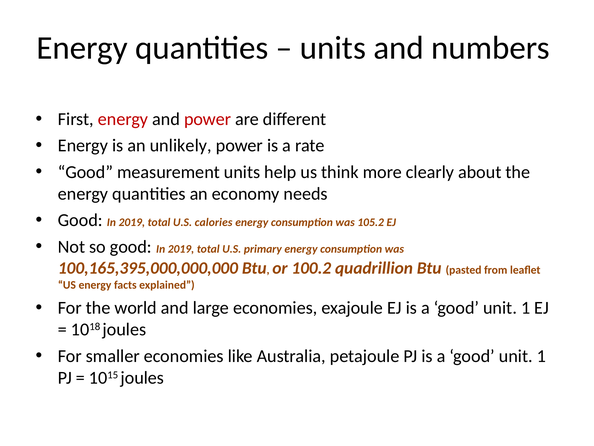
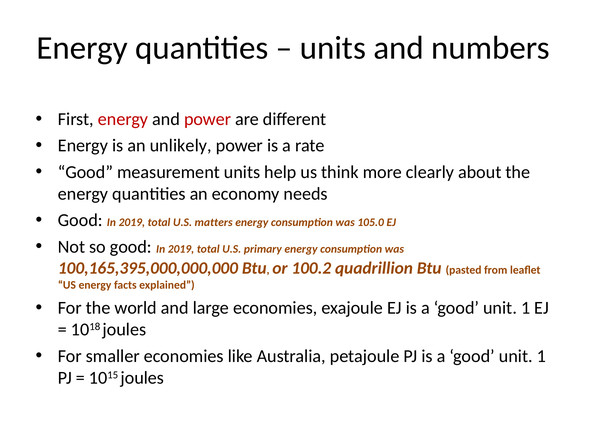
calories: calories -> matters (214, 222)
105.2: 105.2 -> 105.0 (371, 222)
